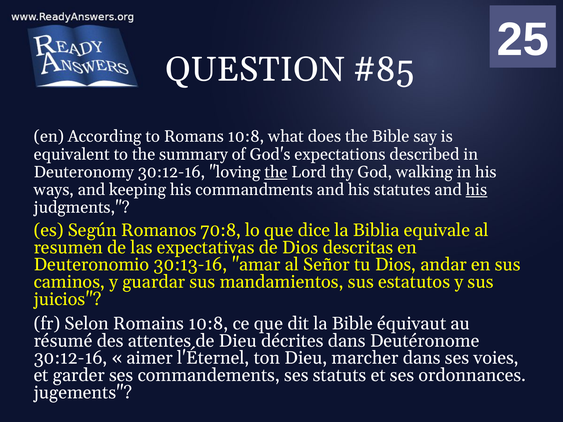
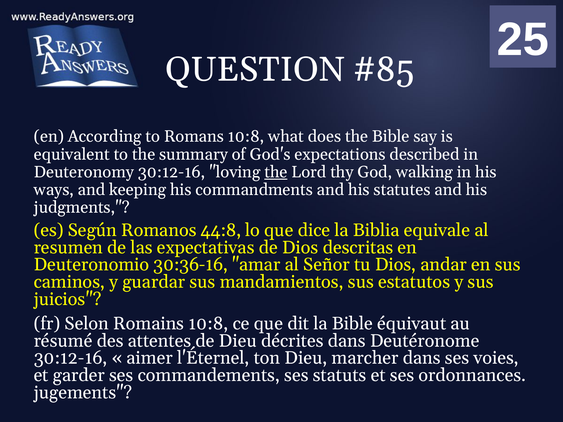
his underline: present -> none (476, 190)
70:8: 70:8 -> 44:8 (221, 230)
30:13-16: 30:13-16 -> 30:36-16 (191, 265)
